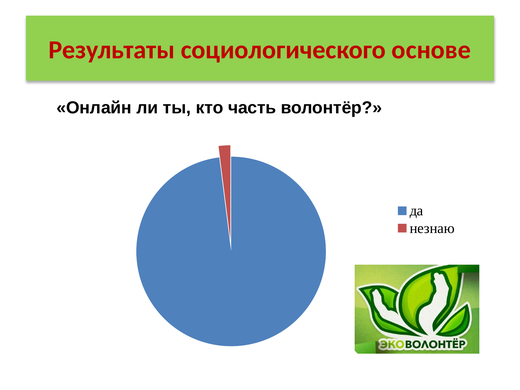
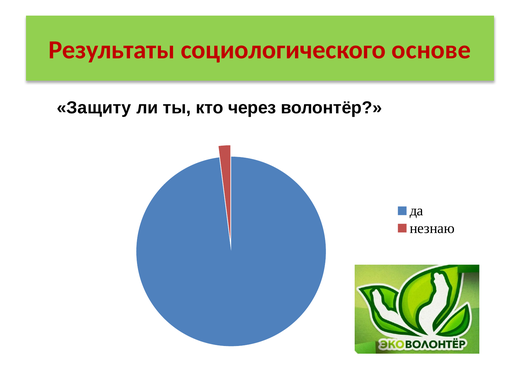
Онлайн: Онлайн -> Защиту (94, 108)
часть: часть -> через (252, 108)
